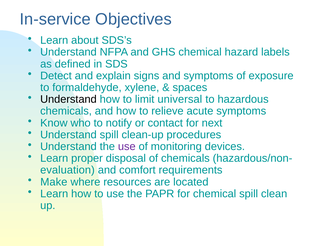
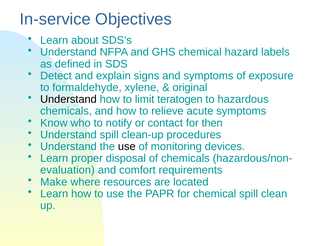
spaces: spaces -> original (190, 88)
universal: universal -> teratogen (180, 99)
next: next -> then (212, 123)
use colour: purple -> black (127, 147)
